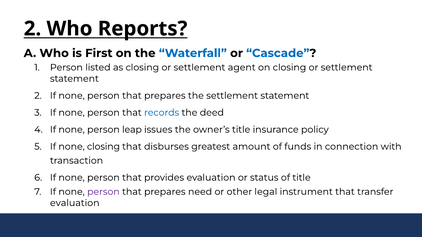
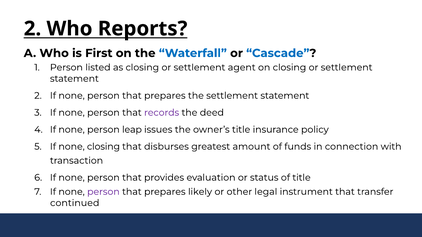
records colour: blue -> purple (162, 113)
need: need -> likely (200, 192)
evaluation: evaluation -> continued (75, 203)
